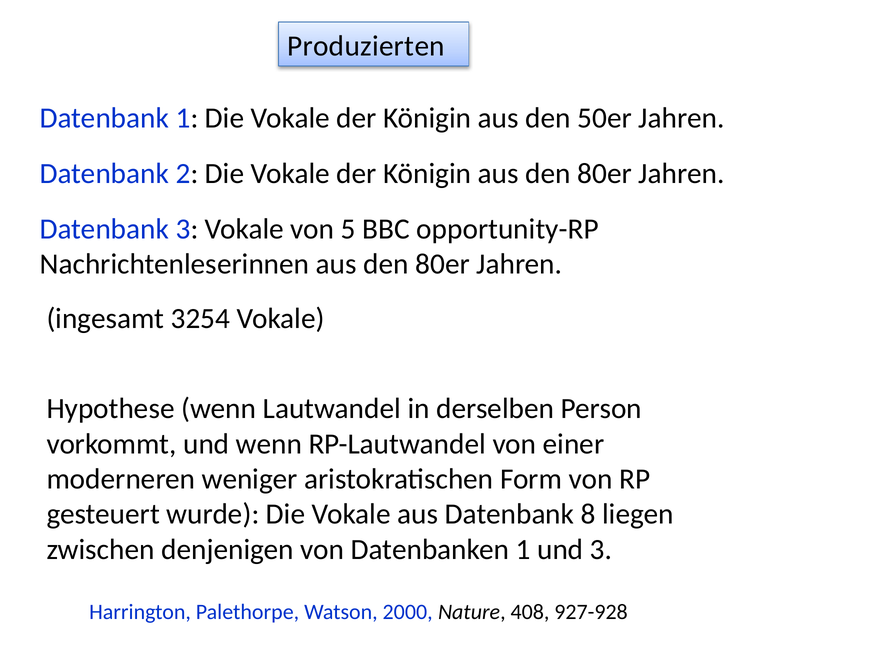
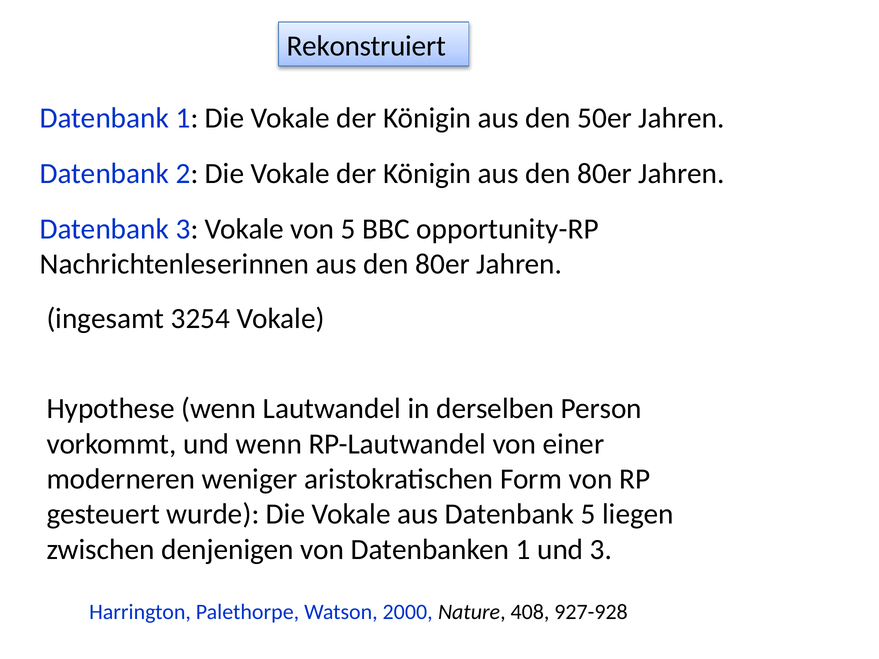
Produzierten: Produzierten -> Rekonstruiert (366, 46)
Datenbank 8: 8 -> 5 (588, 514)
